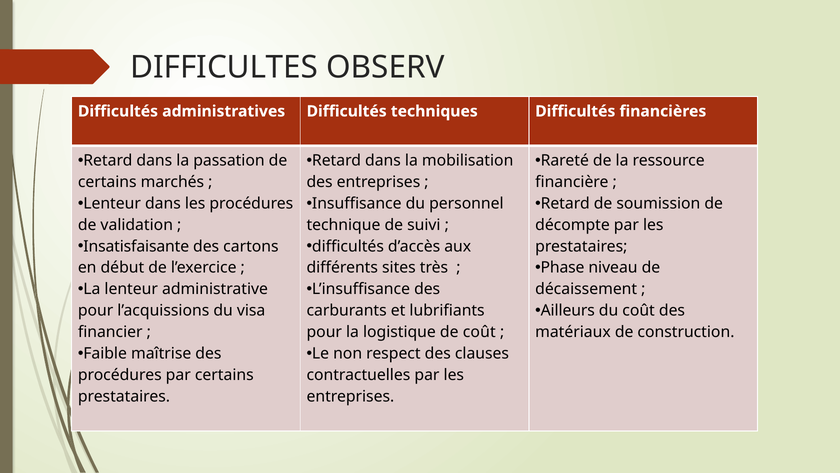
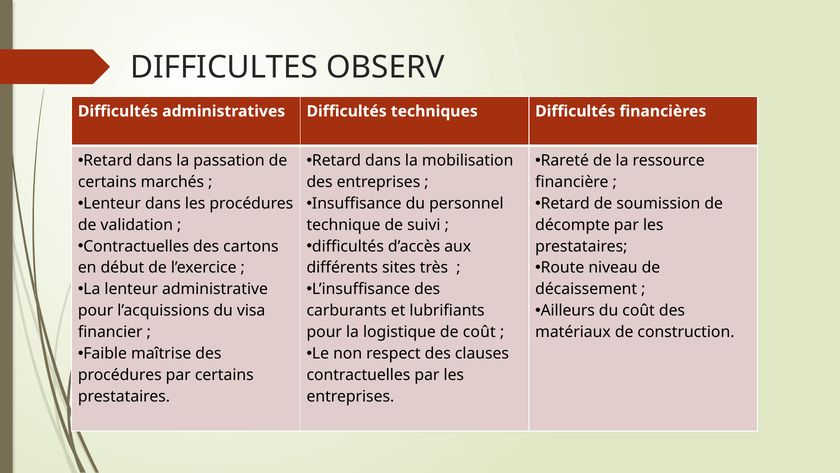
Insatisfaisante: Insatisfaisante -> Contractuelles (136, 246)
Phase: Phase -> Route (562, 268)
